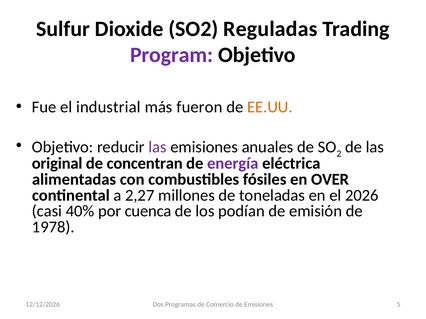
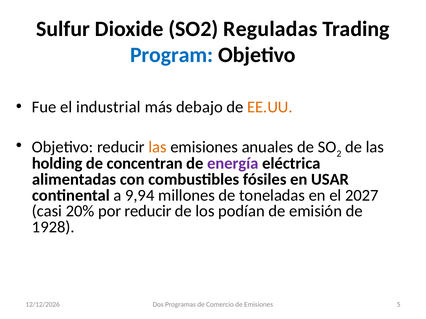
Program colour: purple -> blue (172, 55)
fueron: fueron -> debajo (200, 107)
las colour: purple -> orange (158, 147)
original: original -> holding (57, 164)
OVER: OVER -> USAR (330, 180)
2,27: 2,27 -> 9,94 (140, 196)
2026: 2026 -> 2027 (362, 196)
40%: 40% -> 20% (80, 211)
por cuenca: cuenca -> reducir (148, 211)
1978: 1978 -> 1928 (53, 227)
